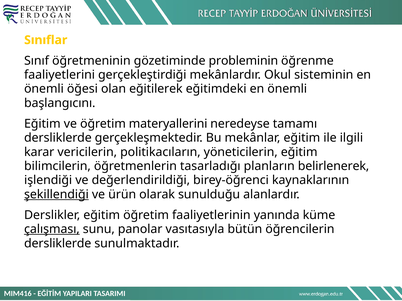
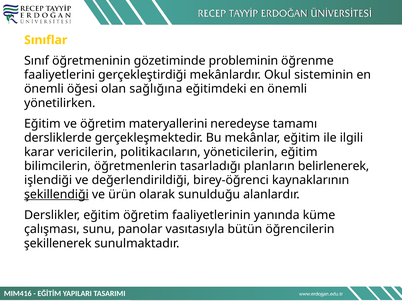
eğitilerek: eğitilerek -> sağlığına (156, 89)
başlangıcını: başlangıcını -> yönetilirken (60, 103)
çalışması underline: present -> none (52, 230)
dersliklerde: dersliklerde -> şekillenerek (58, 244)
